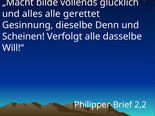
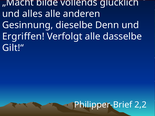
gerettet: gerettet -> anderen (82, 14)
Scheinen: Scheinen -> Ergriffen (23, 37)
Will!“: Will!“ -> Gilt!“ (13, 48)
